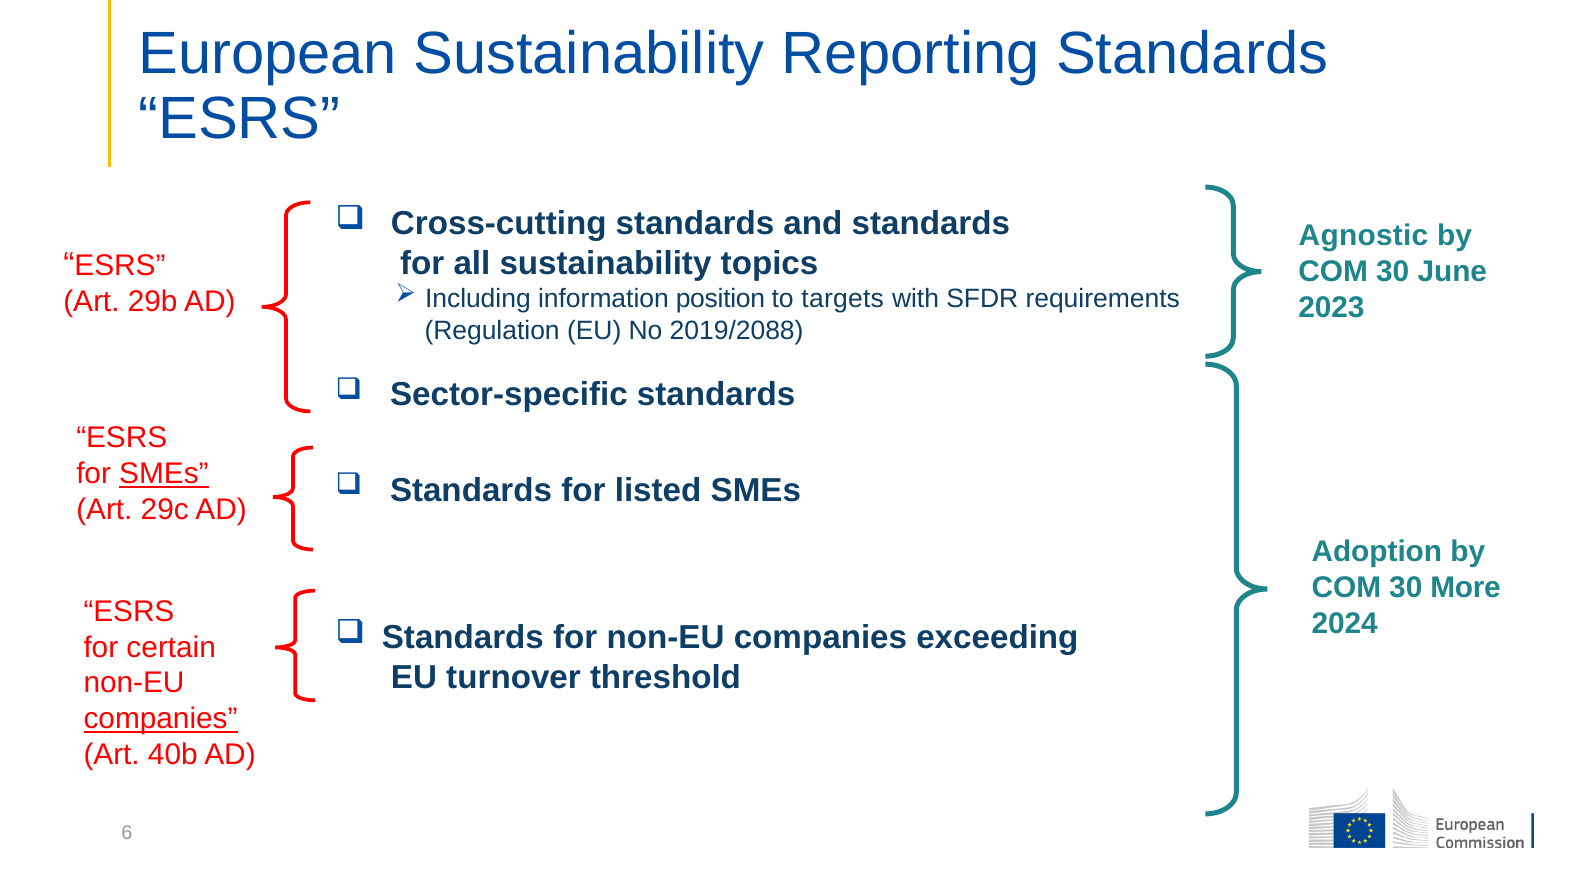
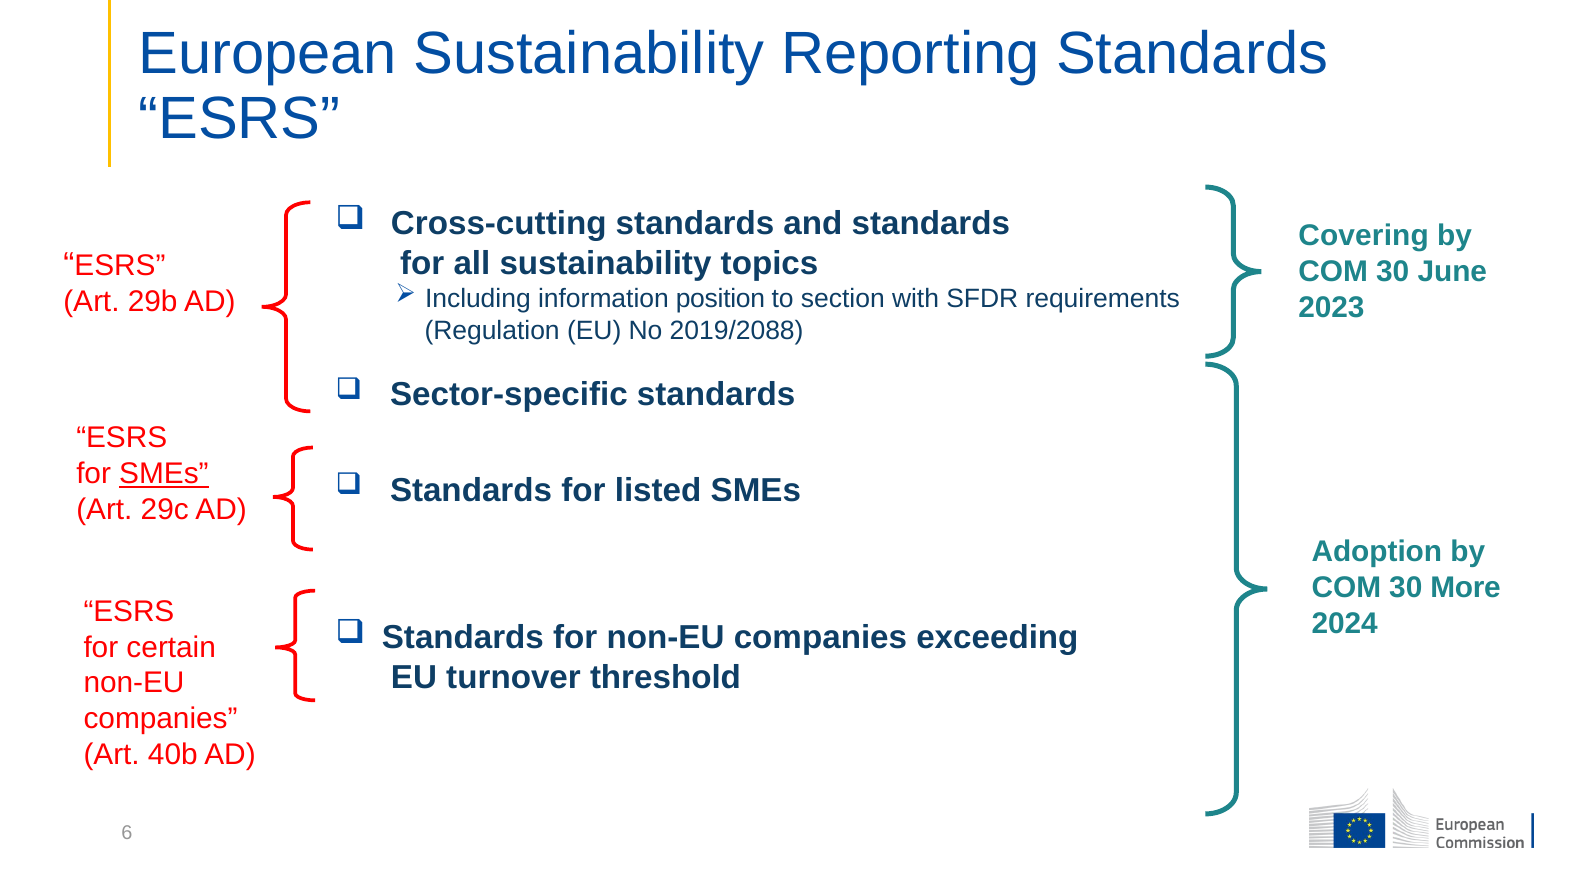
Agnostic: Agnostic -> Covering (1364, 236)
targets: targets -> section (843, 299)
companies underline: present -> none (161, 719)
